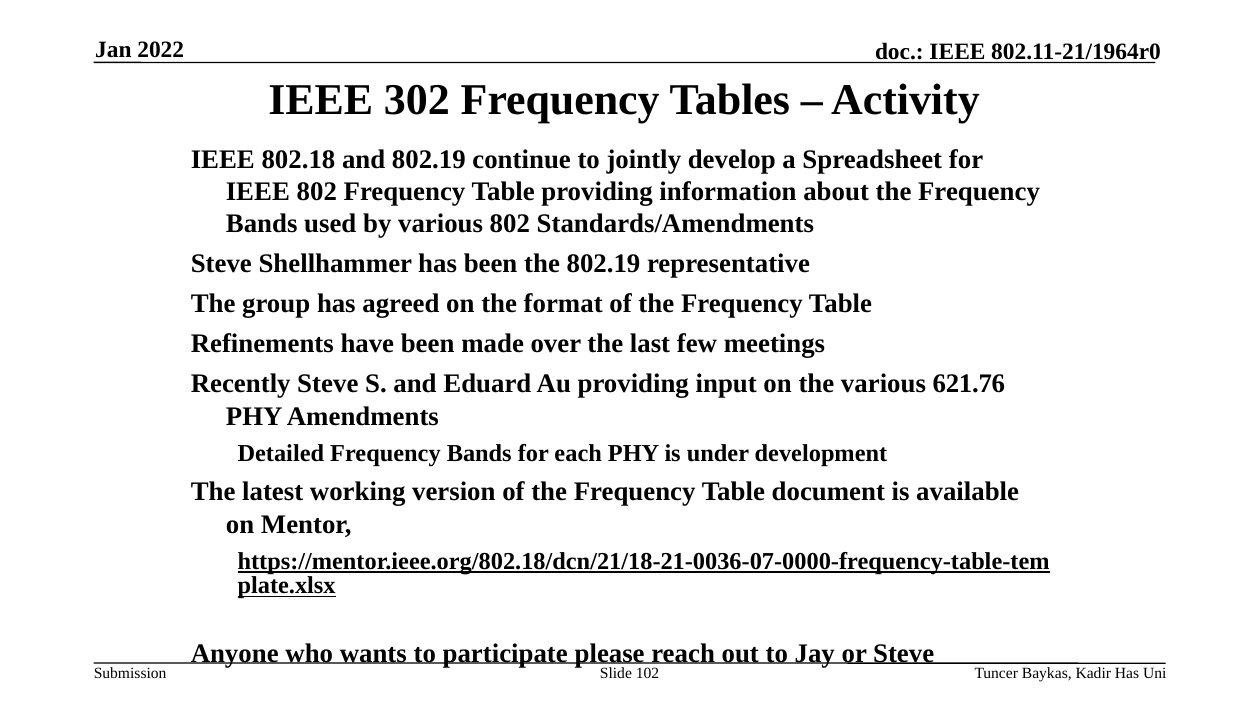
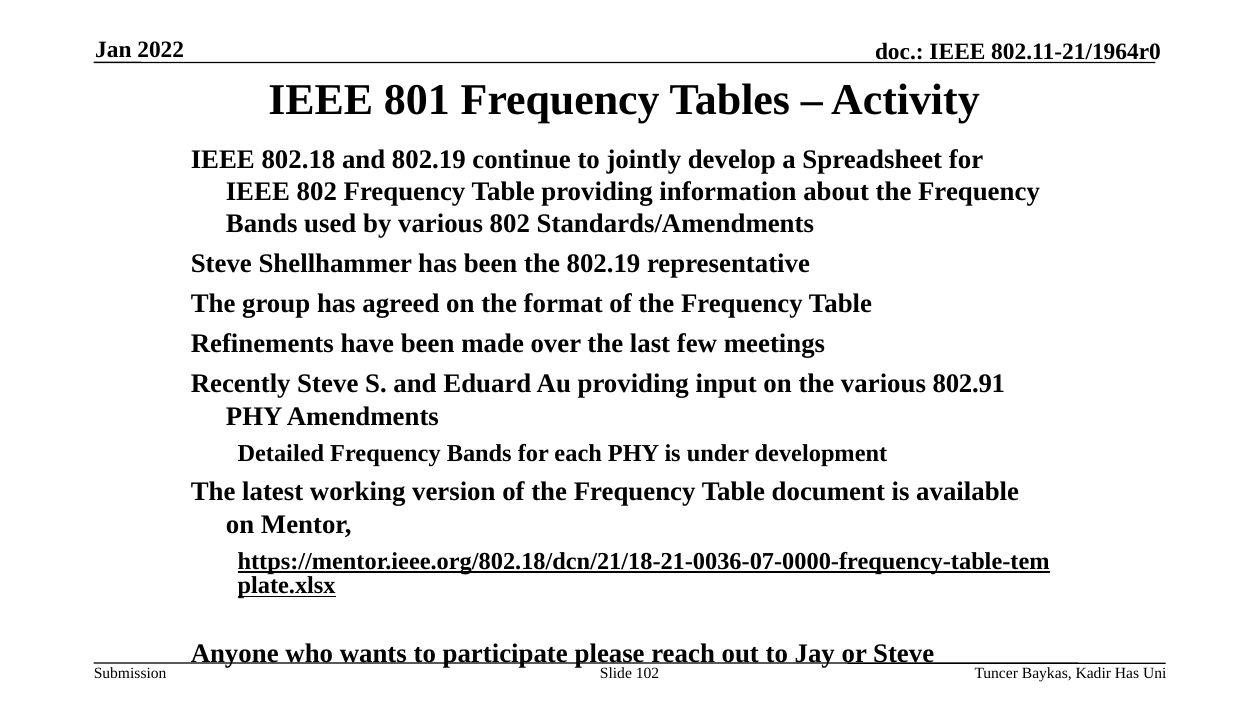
302: 302 -> 801 (417, 100)
621.76: 621.76 -> 802.91 (969, 384)
